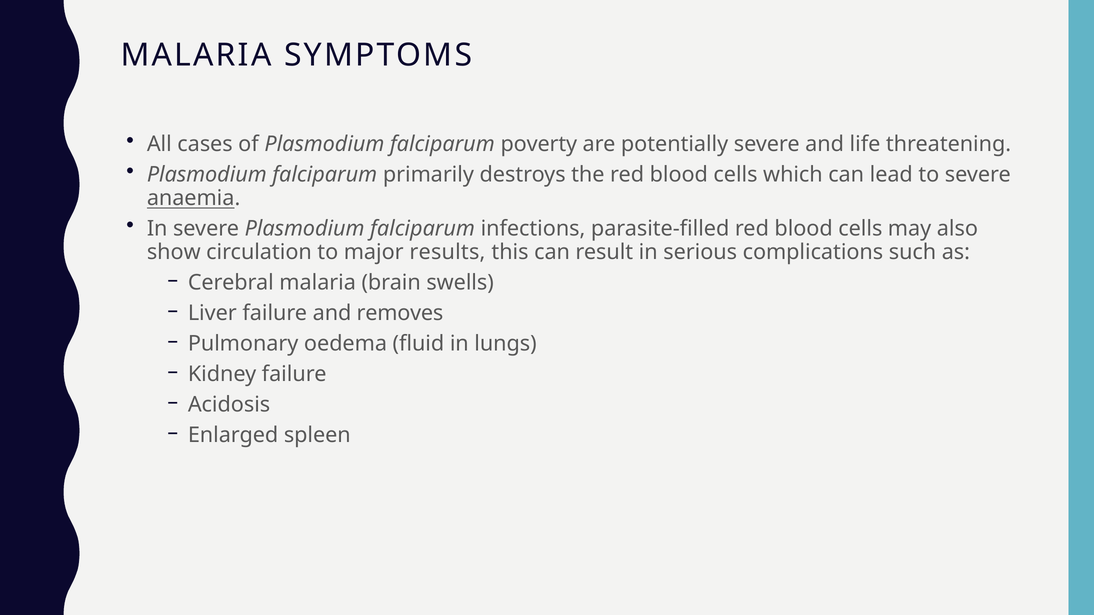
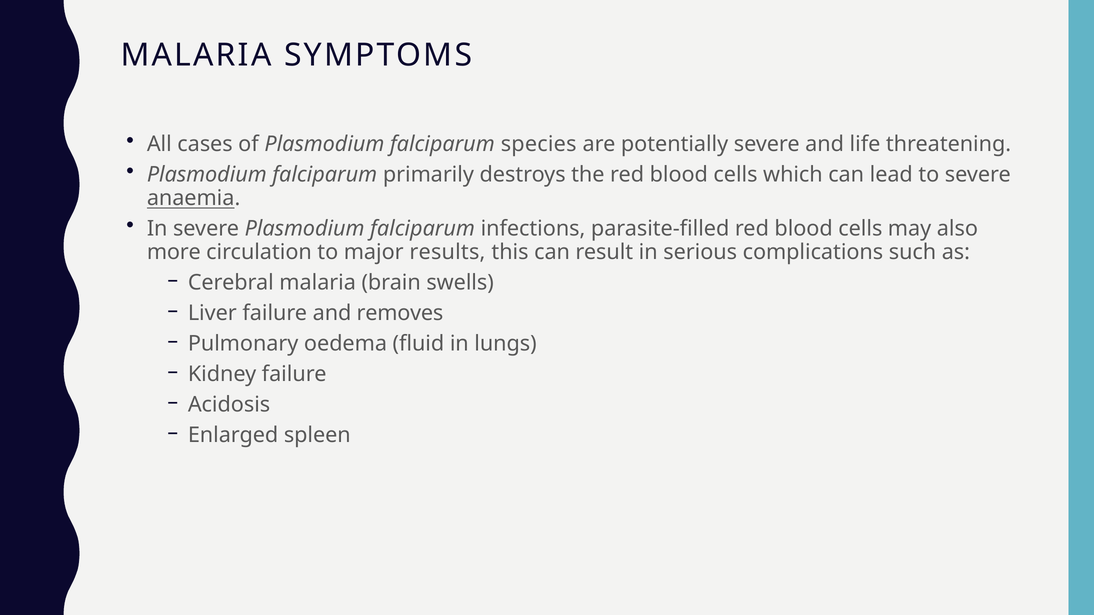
poverty: poverty -> species (539, 144)
show: show -> more (174, 252)
